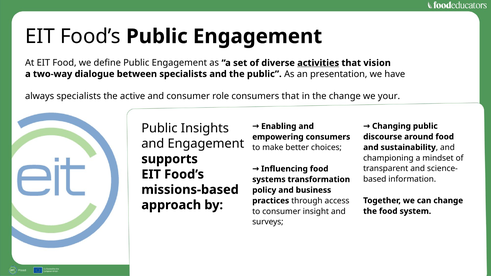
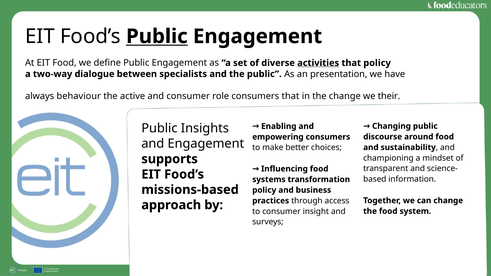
Public underline: none -> present (157, 36)
that vision: vision -> policy (377, 63)
always specialists: specialists -> behaviour (79, 96)
your: your -> their (389, 96)
